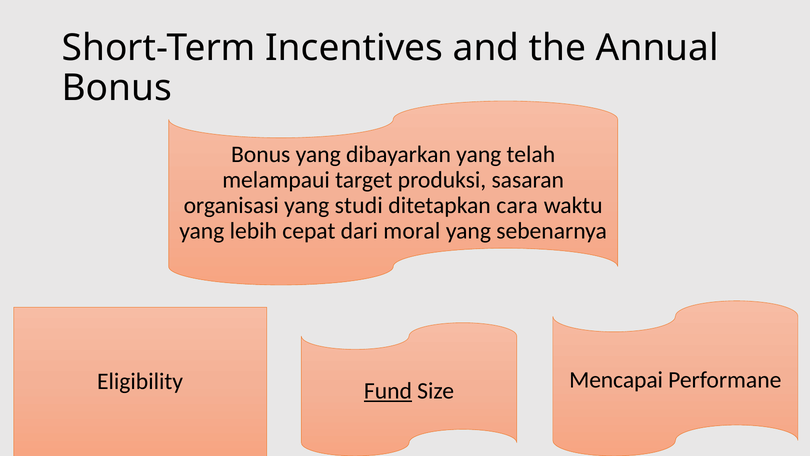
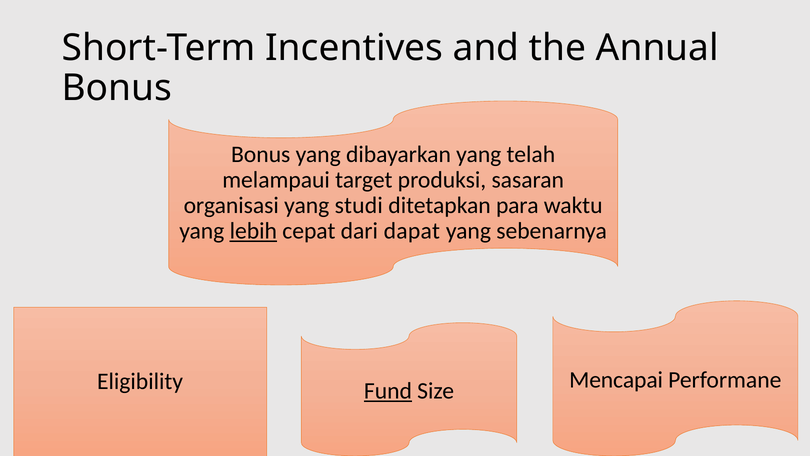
cara: cara -> para (517, 205)
lebih underline: none -> present (253, 231)
moral: moral -> dapat (412, 231)
